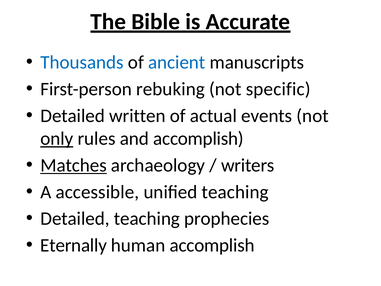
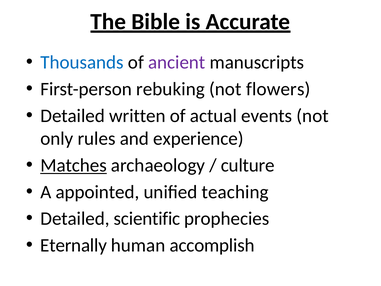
ancient colour: blue -> purple (177, 62)
specific: specific -> flowers (278, 89)
only underline: present -> none (57, 138)
and accomplish: accomplish -> experience (198, 138)
writers: writers -> culture (248, 165)
accessible: accessible -> appointed (97, 192)
Detailed teaching: teaching -> scientific (147, 219)
